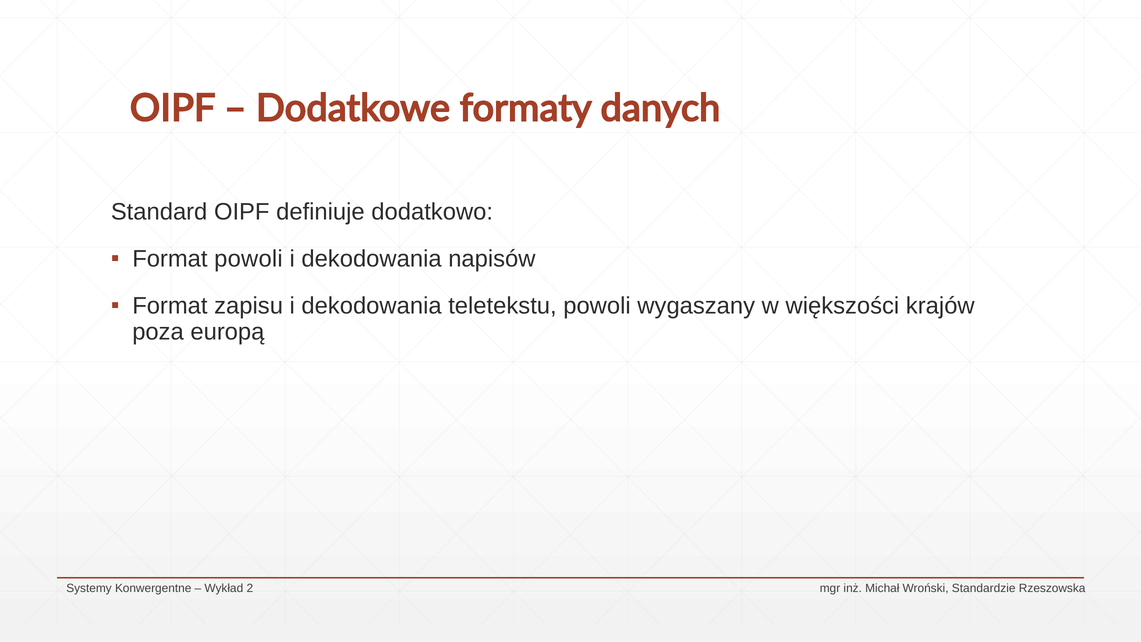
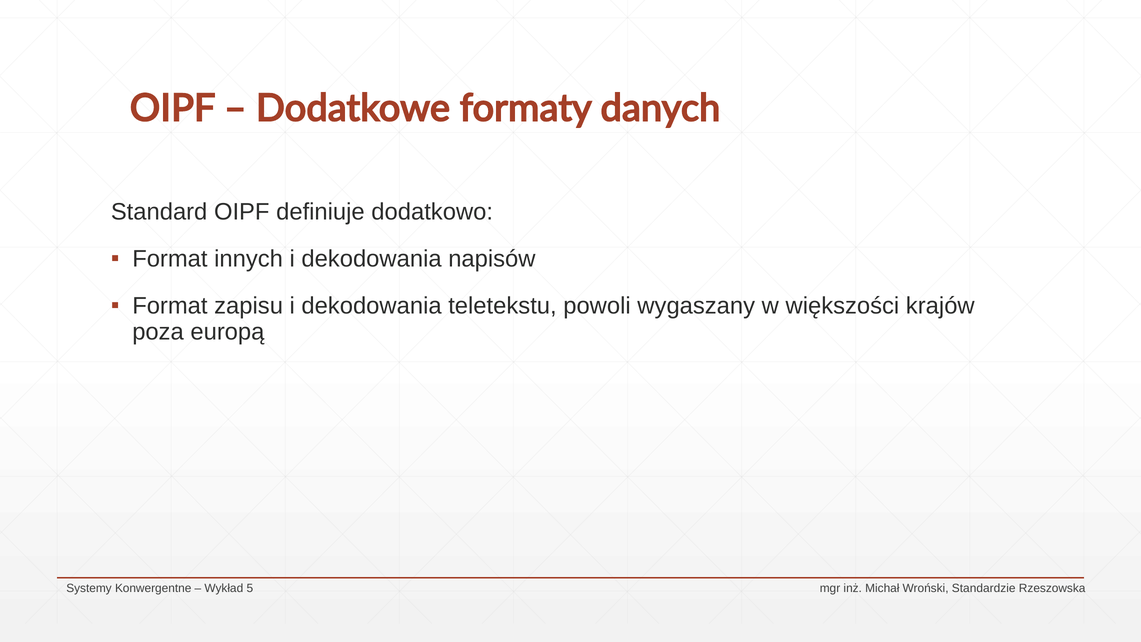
Format powoli: powoli -> innych (249, 259)
2: 2 -> 5 (250, 588)
